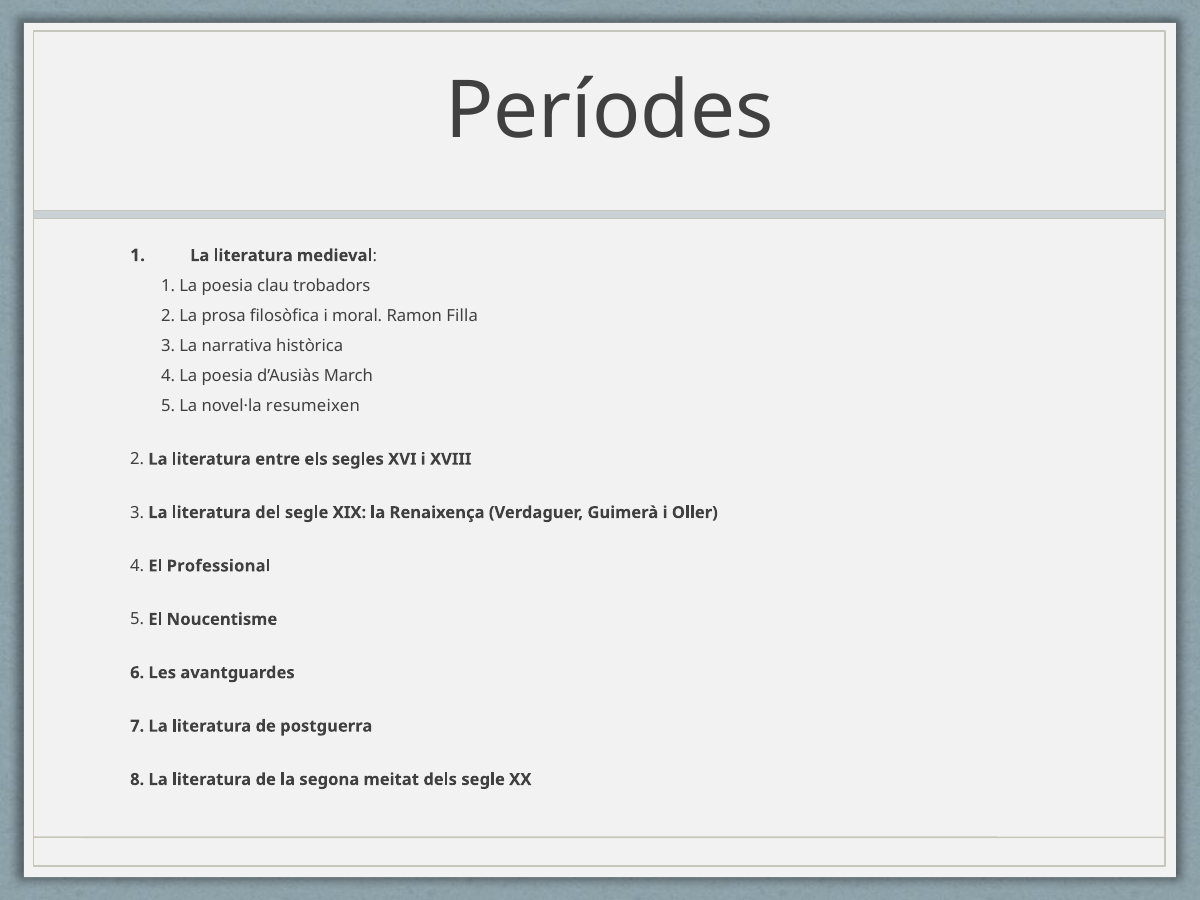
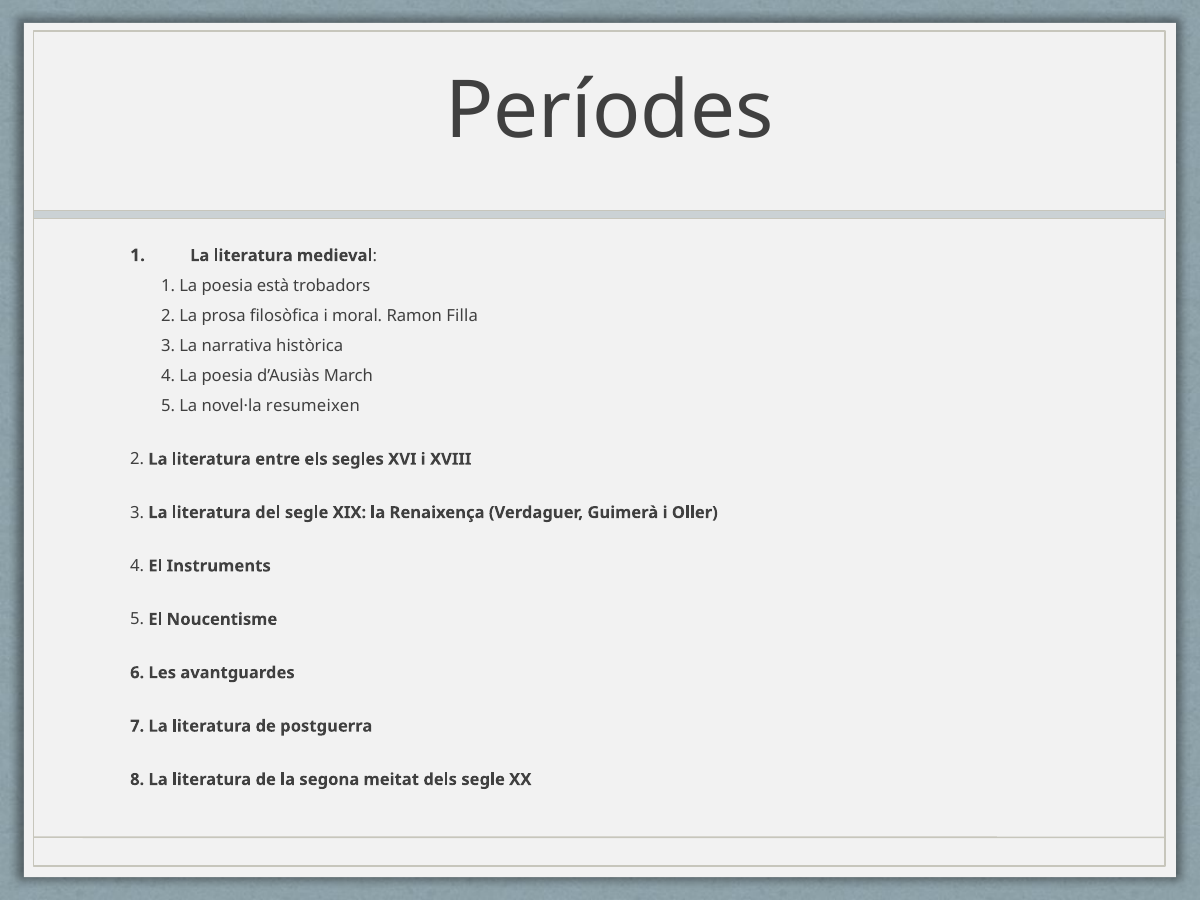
clau: clau -> està (273, 286)
Professional: Professional -> Instruments (219, 566)
